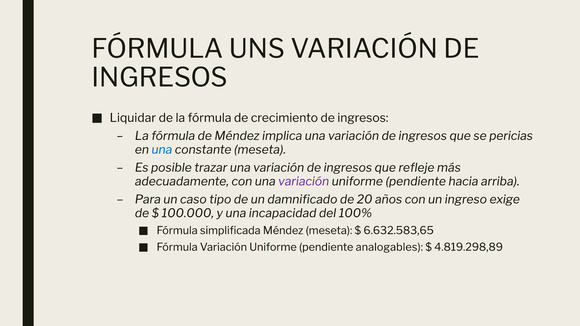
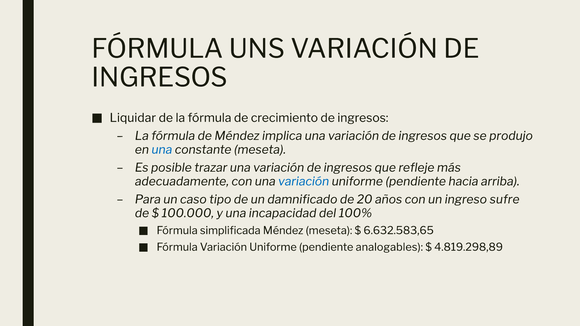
pericias: pericias -> produjo (511, 136)
variación colour: purple -> blue (304, 182)
exige: exige -> sufre (505, 200)
